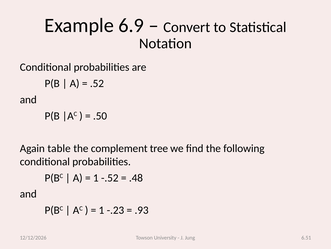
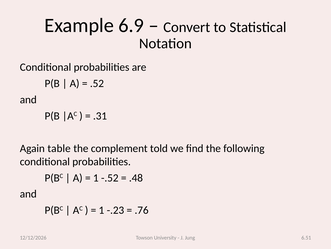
.50: .50 -> .31 (100, 116)
tree: tree -> told (159, 148)
.93: .93 -> .76 (142, 210)
